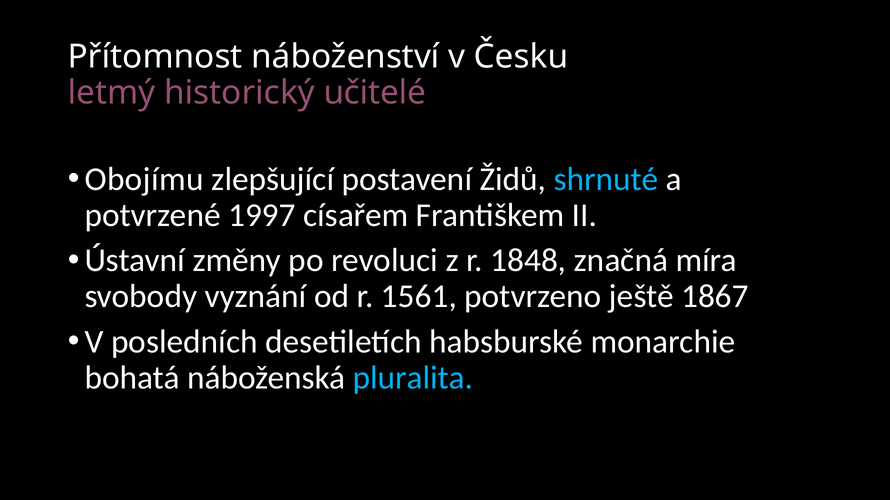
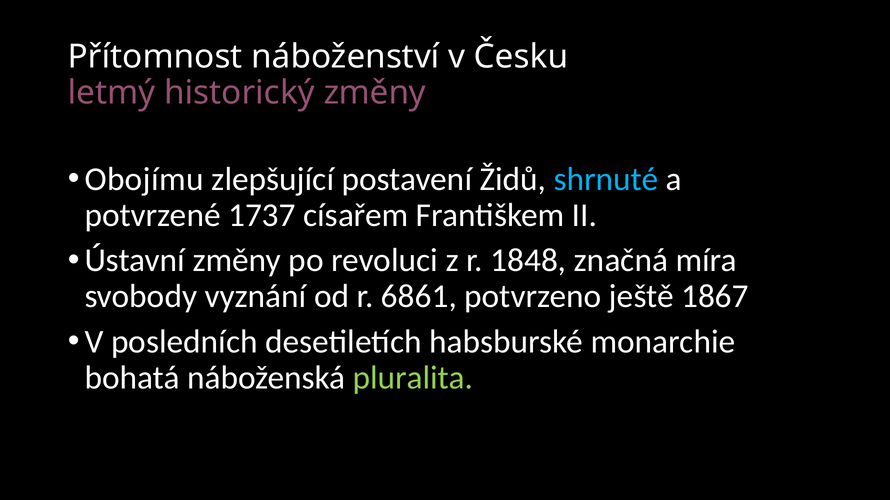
historický učitelé: učitelé -> změny (375, 93)
1997: 1997 -> 1737 (262, 215)
1561: 1561 -> 6861 (419, 297)
pluralita colour: light blue -> light green (413, 378)
